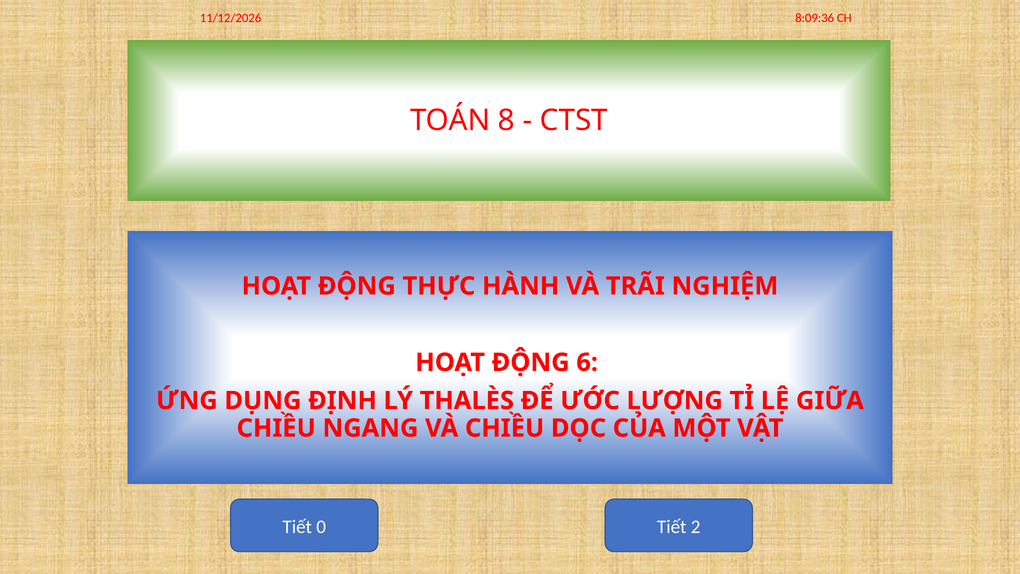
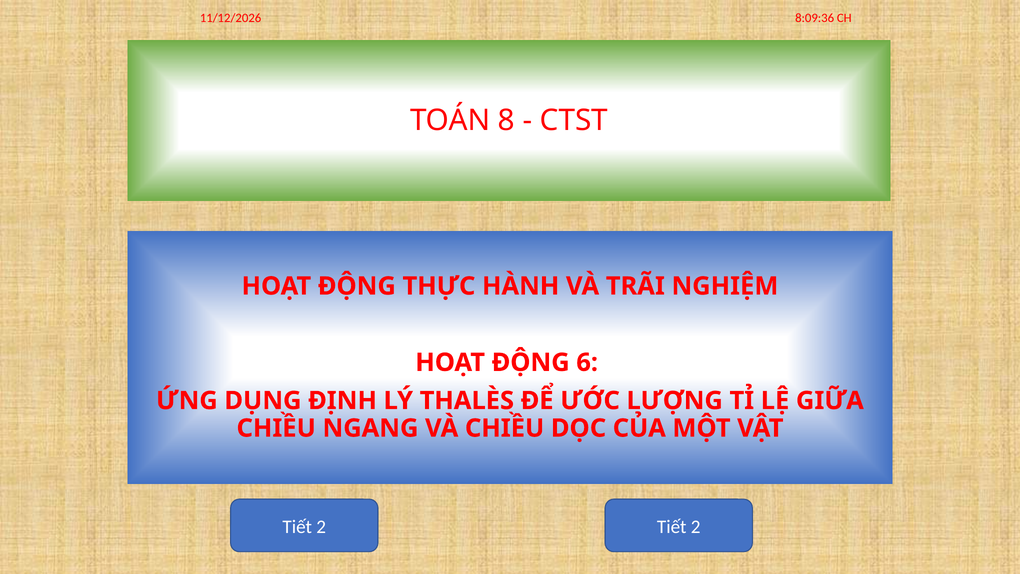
0: 0 -> 2 (321, 527)
